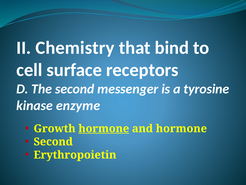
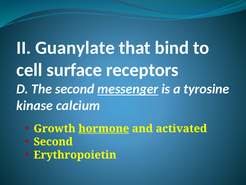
Chemistry: Chemistry -> Guanylate (75, 48)
messenger underline: none -> present (128, 89)
enzyme: enzyme -> calcium (78, 105)
and hormone: hormone -> activated (181, 128)
